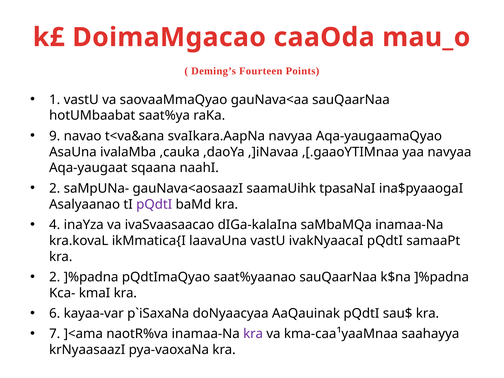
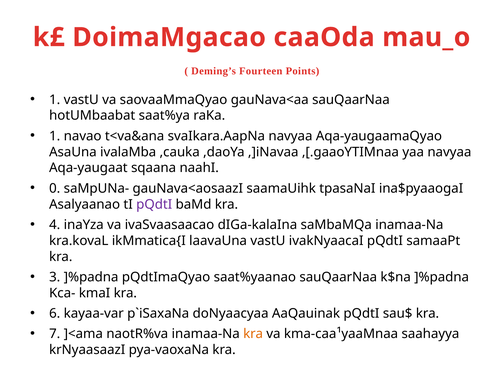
9: 9 -> 1 (55, 136)
2: 2 -> 0 (55, 188)
2: 2 -> 3 (55, 277)
kra colour: purple -> orange (253, 334)
